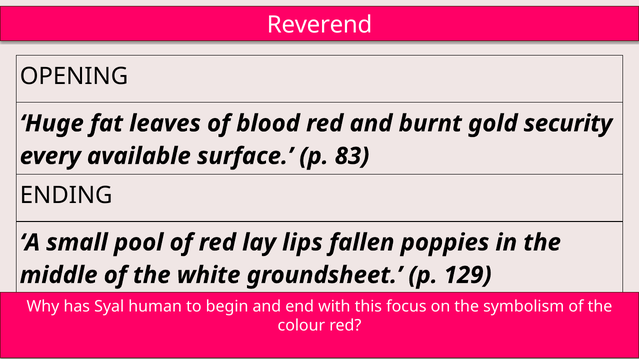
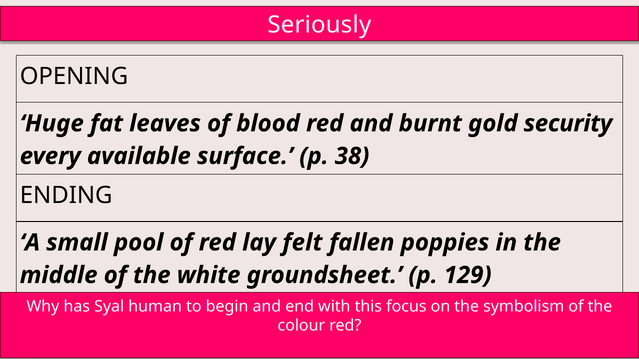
Reverend: Reverend -> Seriously (319, 25)
83: 83 -> 38 (352, 156)
lips: lips -> felt (302, 243)
